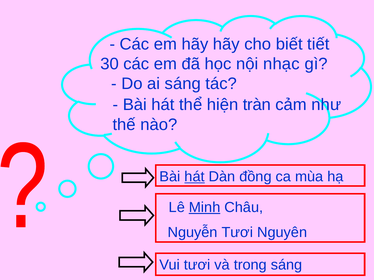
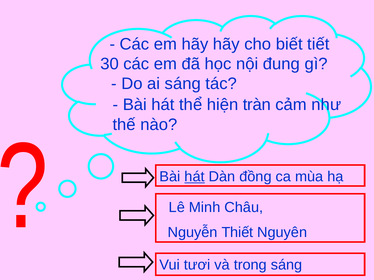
nhạc: nhạc -> đung (281, 64)
Minh underline: present -> none (205, 208)
Nguyễn Tươi: Tươi -> Thiết (237, 233)
